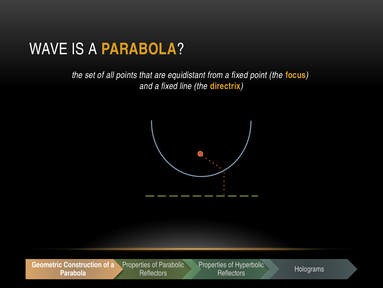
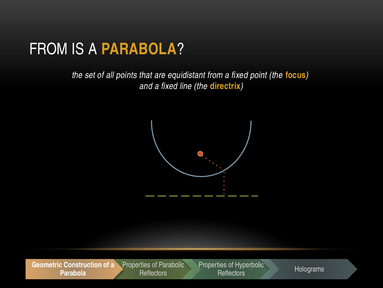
WAVE: WAVE -> FROM (48, 49)
